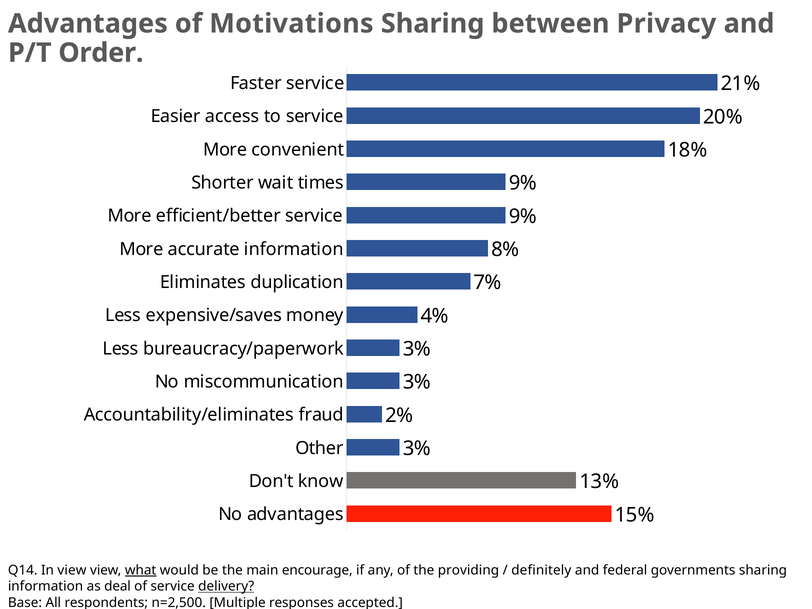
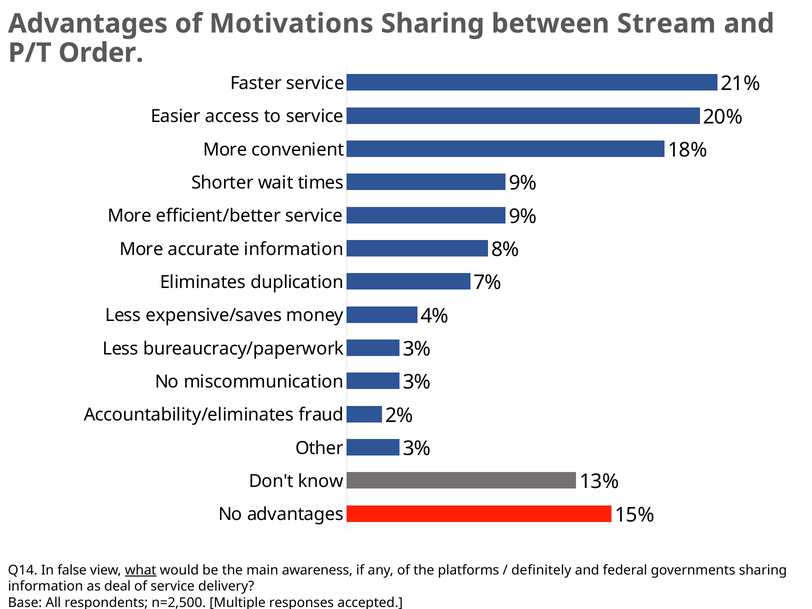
Privacy: Privacy -> Stream (666, 24)
In view: view -> false (72, 570)
encourage: encourage -> awareness (317, 570)
providing: providing -> platforms (469, 570)
delivery underline: present -> none (226, 586)
